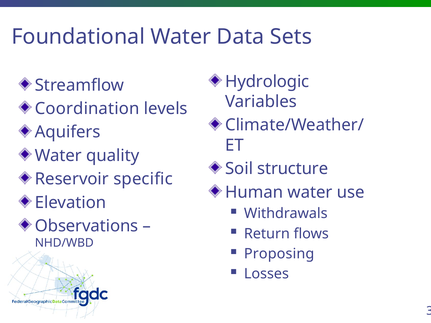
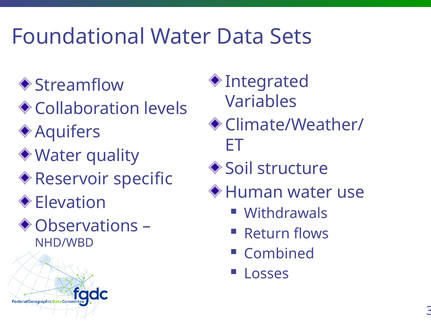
Hydrologic: Hydrologic -> Integrated (267, 82)
Coordination: Coordination -> Collaboration (87, 109)
Proposing: Proposing -> Combined (279, 254)
